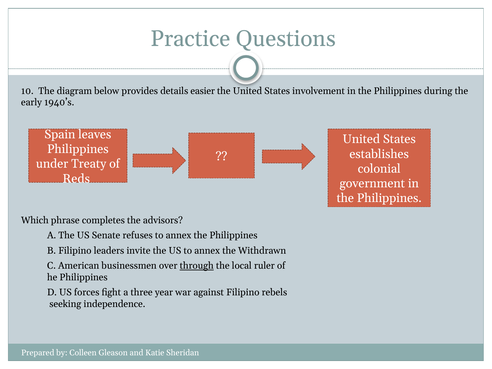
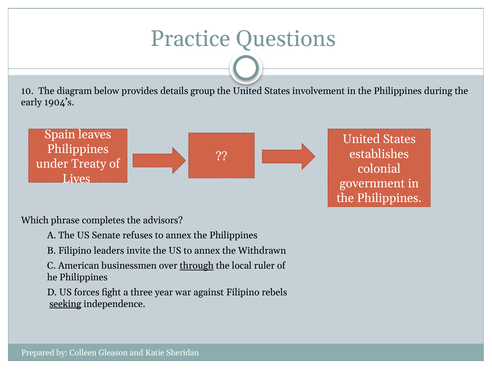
easier: easier -> group (203, 91)
1940’s: 1940’s -> 1904’s (59, 102)
Reds: Reds -> Lives (76, 179)
seeking underline: none -> present (65, 304)
